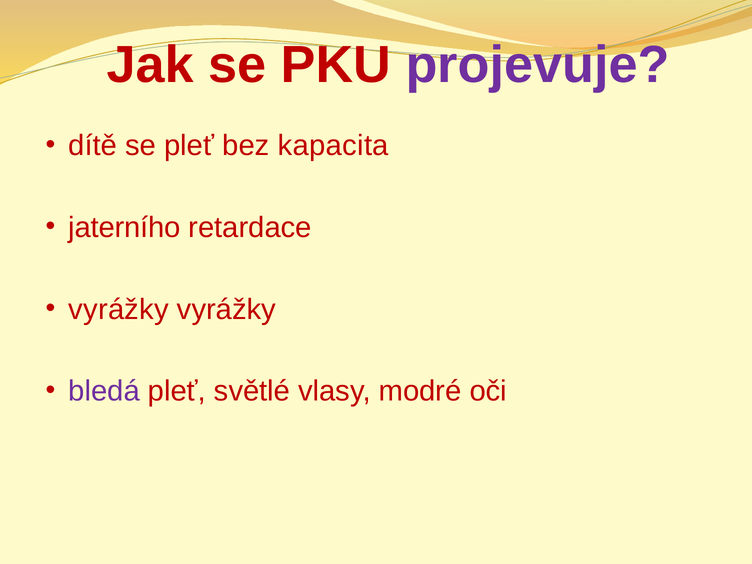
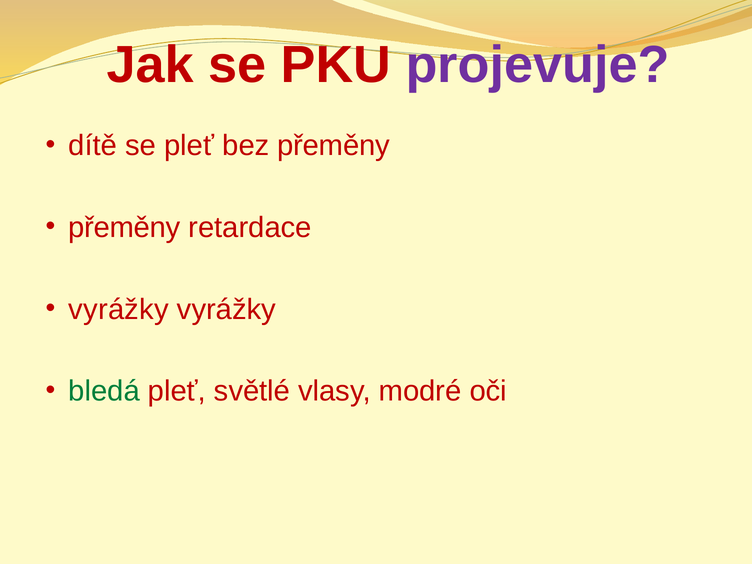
bez kapacita: kapacita -> přeměny (334, 145)
jaterního: jaterního -> přeměny (124, 227)
bledá colour: purple -> green (104, 391)
